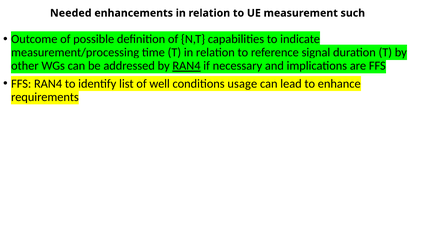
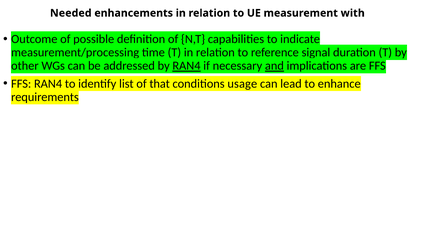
such: such -> with (353, 13)
and underline: none -> present (274, 66)
well: well -> that (160, 83)
